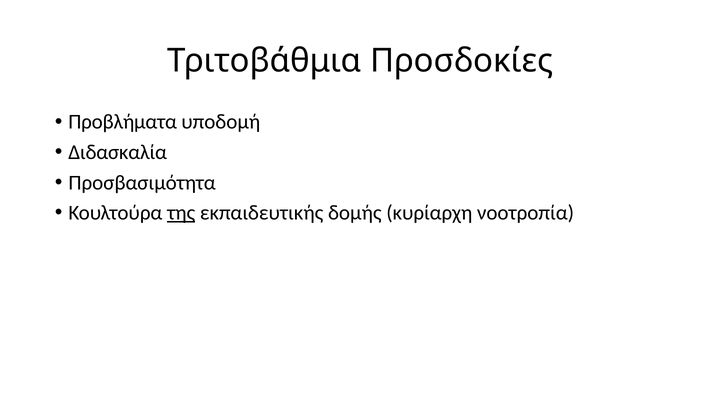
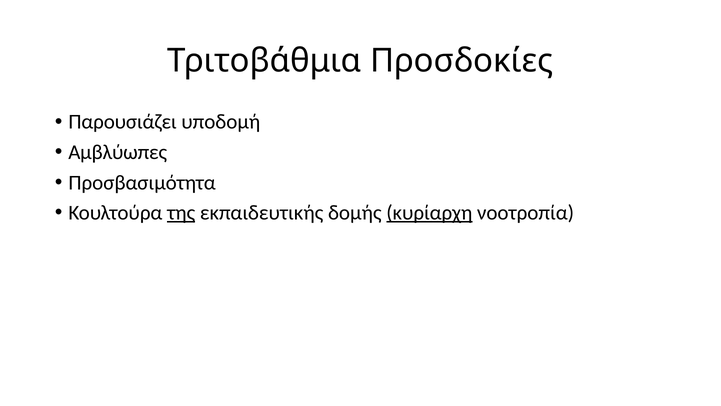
Προβλήματα: Προβλήματα -> Παρουσιάζει (123, 122)
Διδασκαλία: Διδασκαλία -> Αμβλύωπες (118, 152)
κυρίαρχη underline: none -> present (429, 213)
